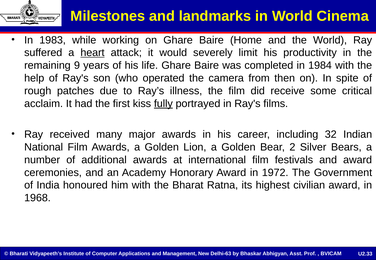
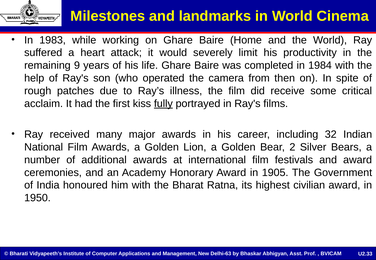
heart underline: present -> none (92, 53)
1972: 1972 -> 1905 (275, 173)
1968: 1968 -> 1950 (37, 198)
